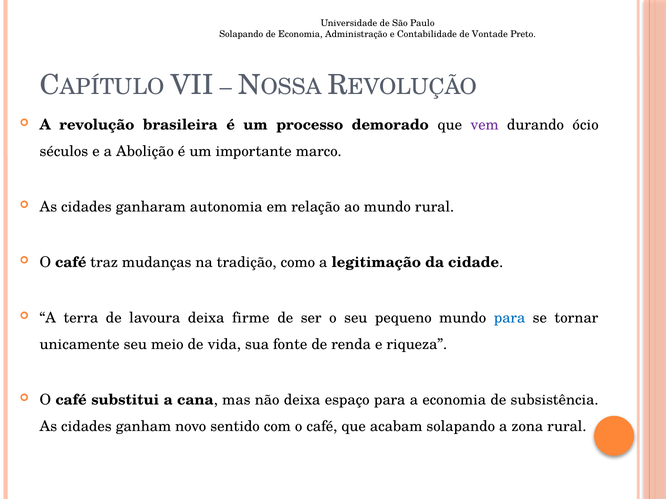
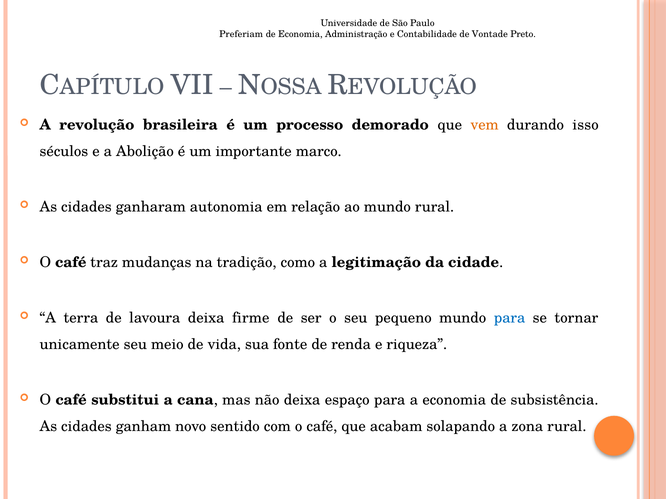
Solapando: Solapando -> Preferiam (241, 34)
vem colour: purple -> orange (485, 125)
ócio: ócio -> isso (586, 125)
